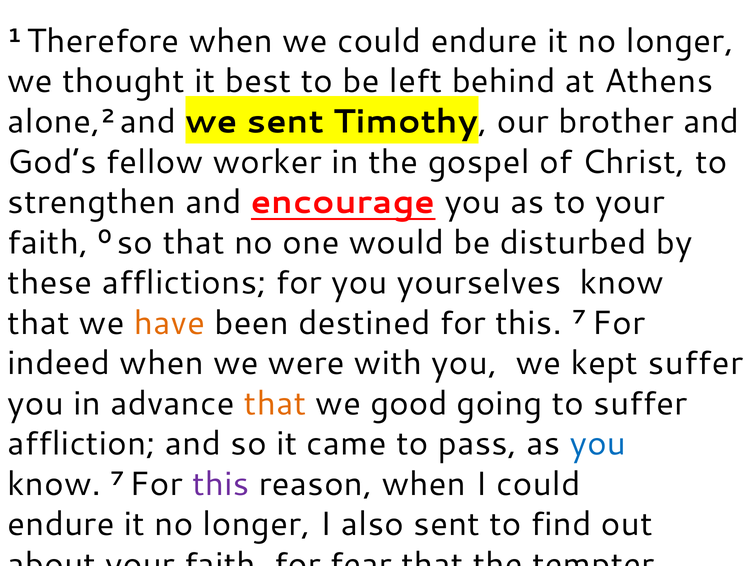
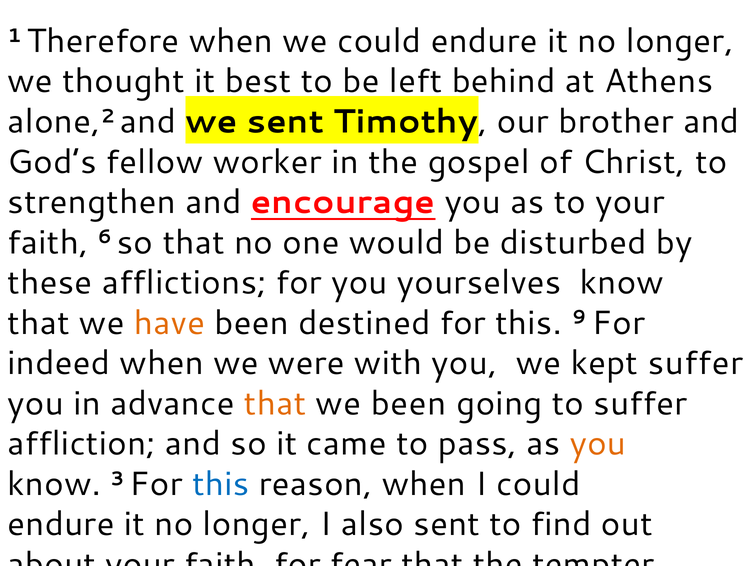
0: 0 -> 6 (105, 237)
this 7: 7 -> 9 (579, 318)
we good: good -> been (409, 404)
you colour: blue -> orange (598, 444)
know 7: 7 -> 3 (117, 479)
this colour: purple -> blue (221, 484)
